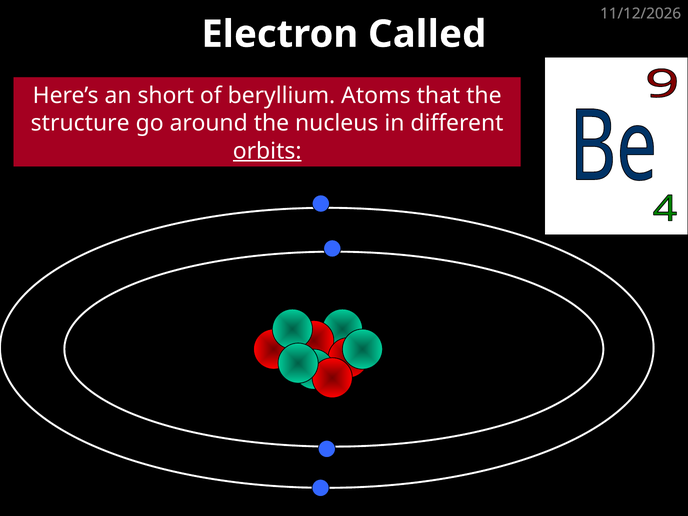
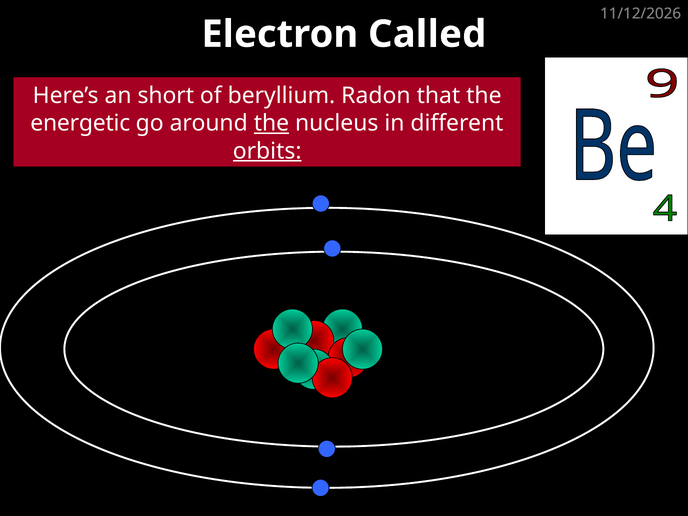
Atoms: Atoms -> Radon (376, 96)
structure: structure -> energetic (80, 123)
the underline: none -> present (271, 123)
